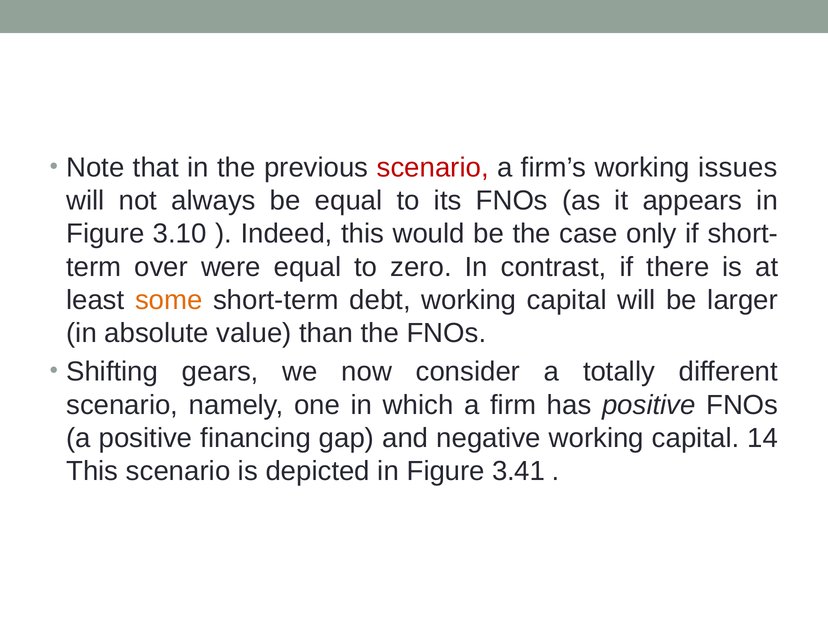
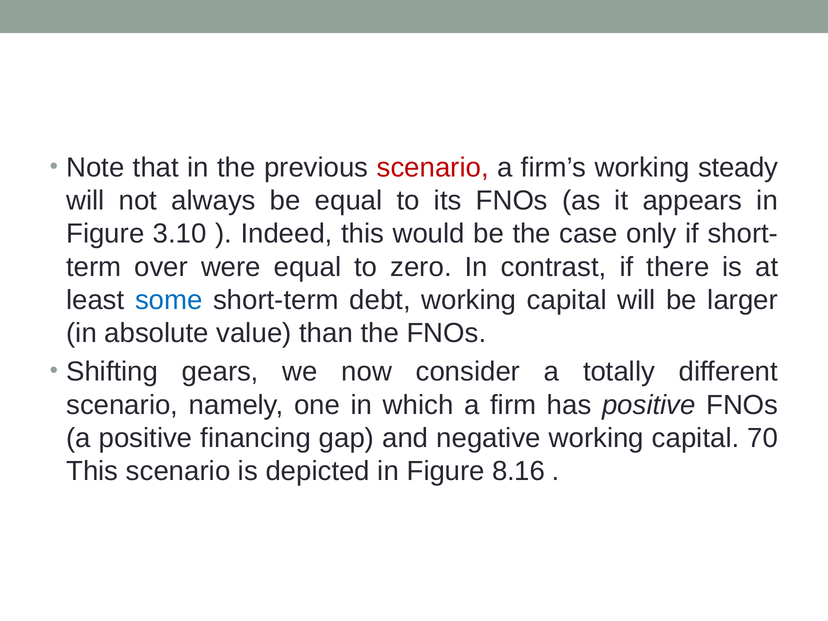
issues: issues -> steady (738, 168)
some colour: orange -> blue (169, 300)
14: 14 -> 70 (763, 438)
3.41: 3.41 -> 8.16 (518, 471)
